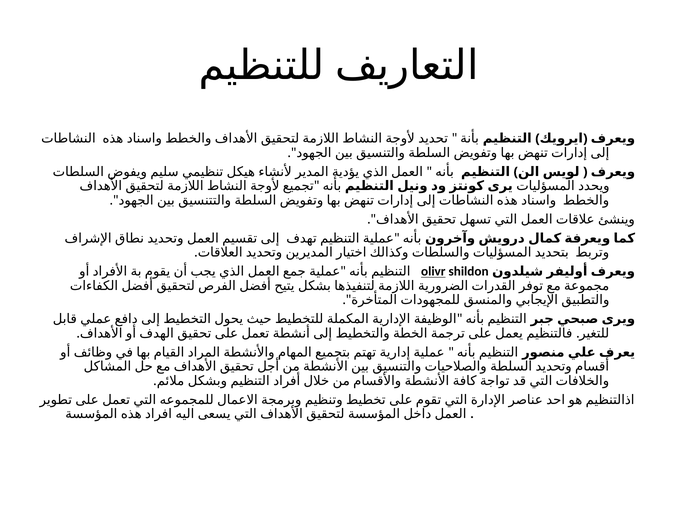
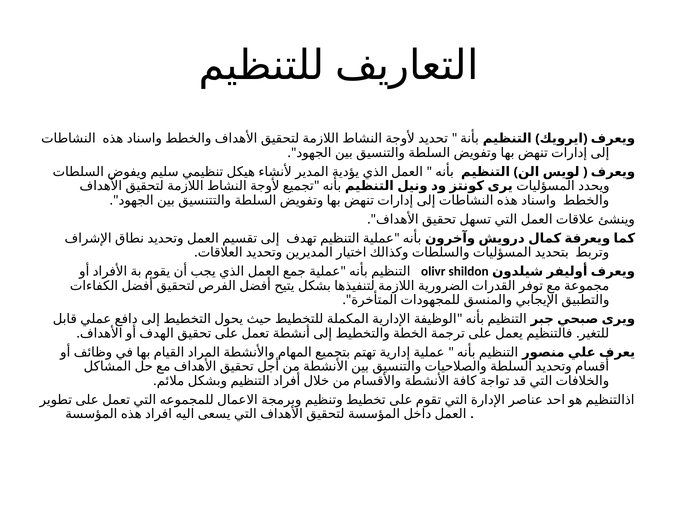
olivr underline: present -> none (433, 272)
